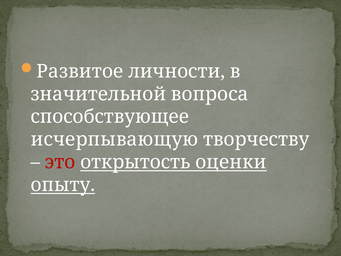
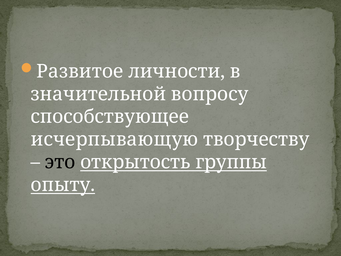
вопроса: вопроса -> вопросу (210, 94)
это colour: red -> black (60, 162)
оценки: оценки -> группы (231, 162)
